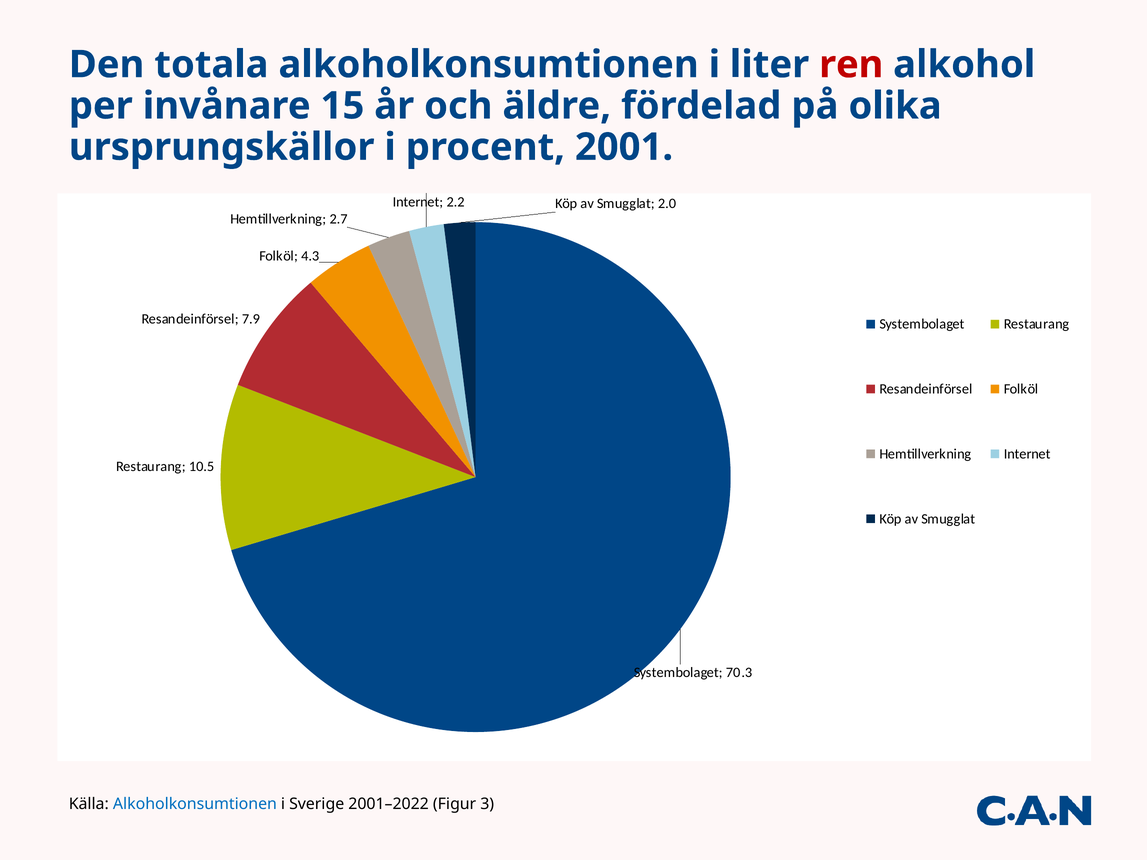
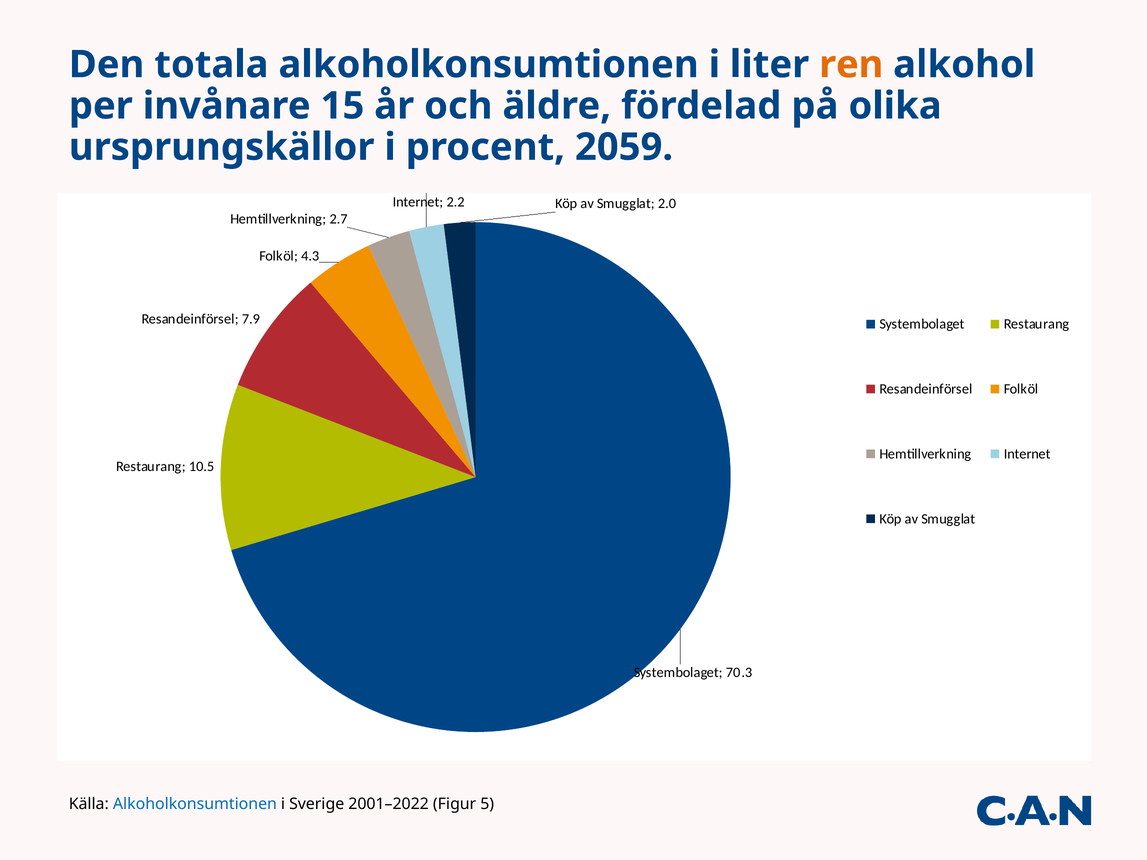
ren colour: red -> orange (851, 65)
2001: 2001 -> 2059 (624, 147)
3: 3 -> 5 (487, 804)
